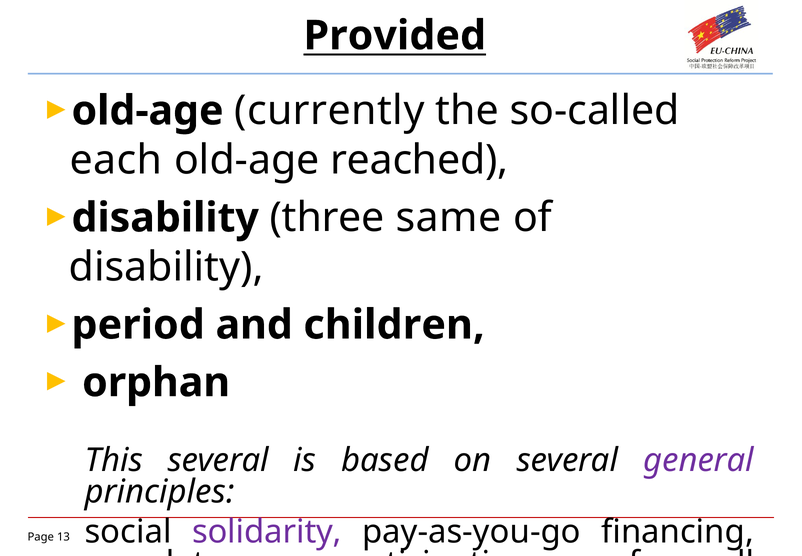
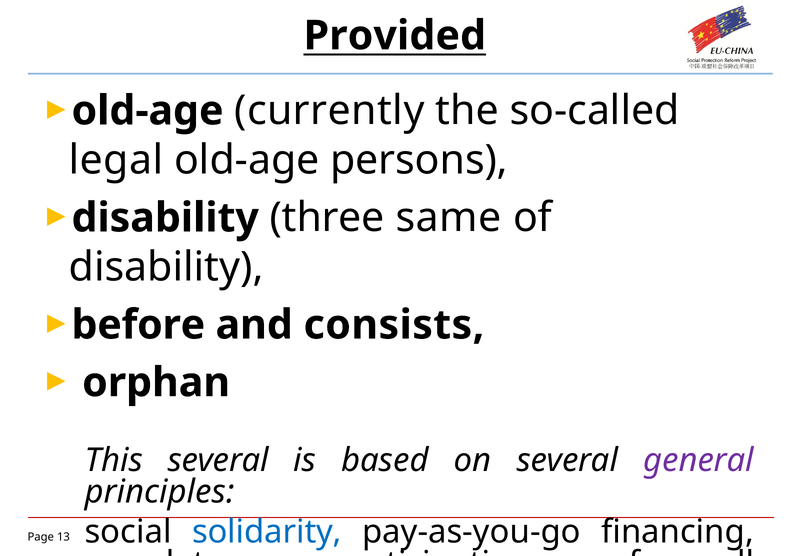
each: each -> legal (116, 160)
old-age reached: reached -> persons (419, 160)
period: period -> before (138, 324)
children: children -> consists (394, 324)
solidarity colour: purple -> blue (267, 531)
